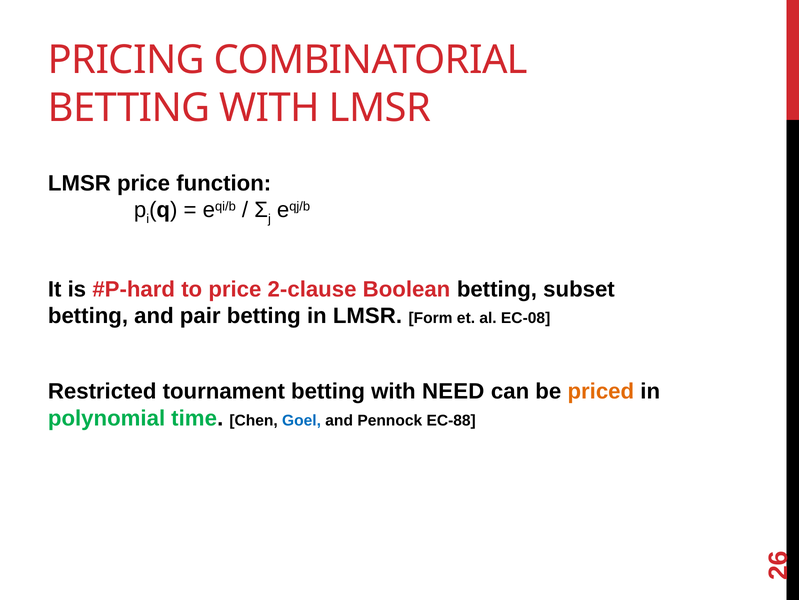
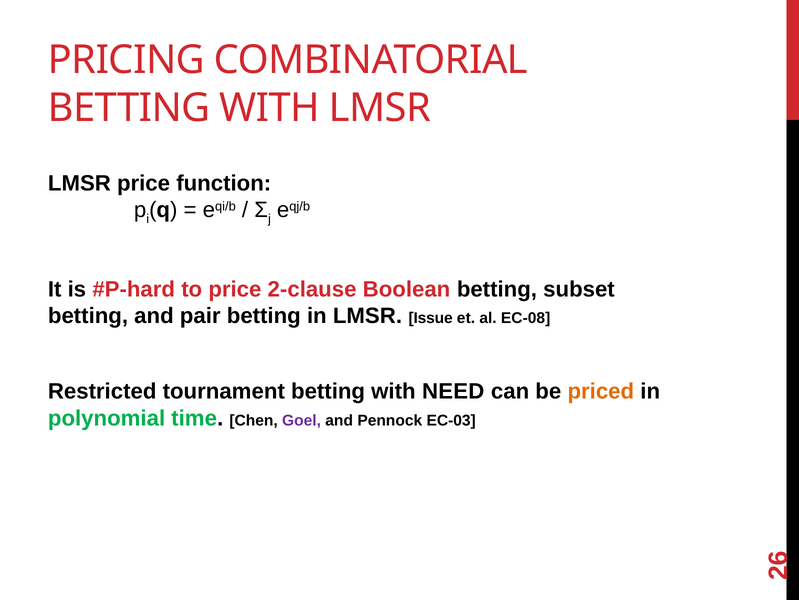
Form: Form -> Issue (431, 318)
Goel colour: blue -> purple (302, 420)
EC-88: EC-88 -> EC-03 (451, 420)
